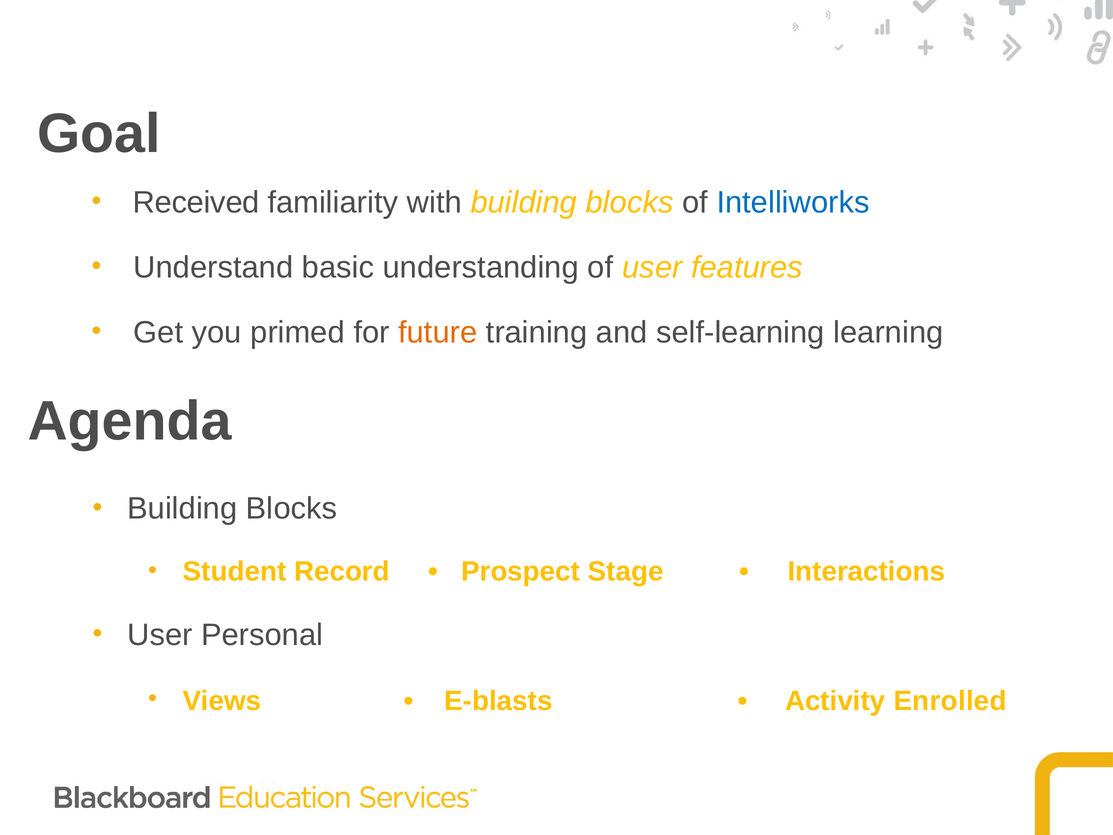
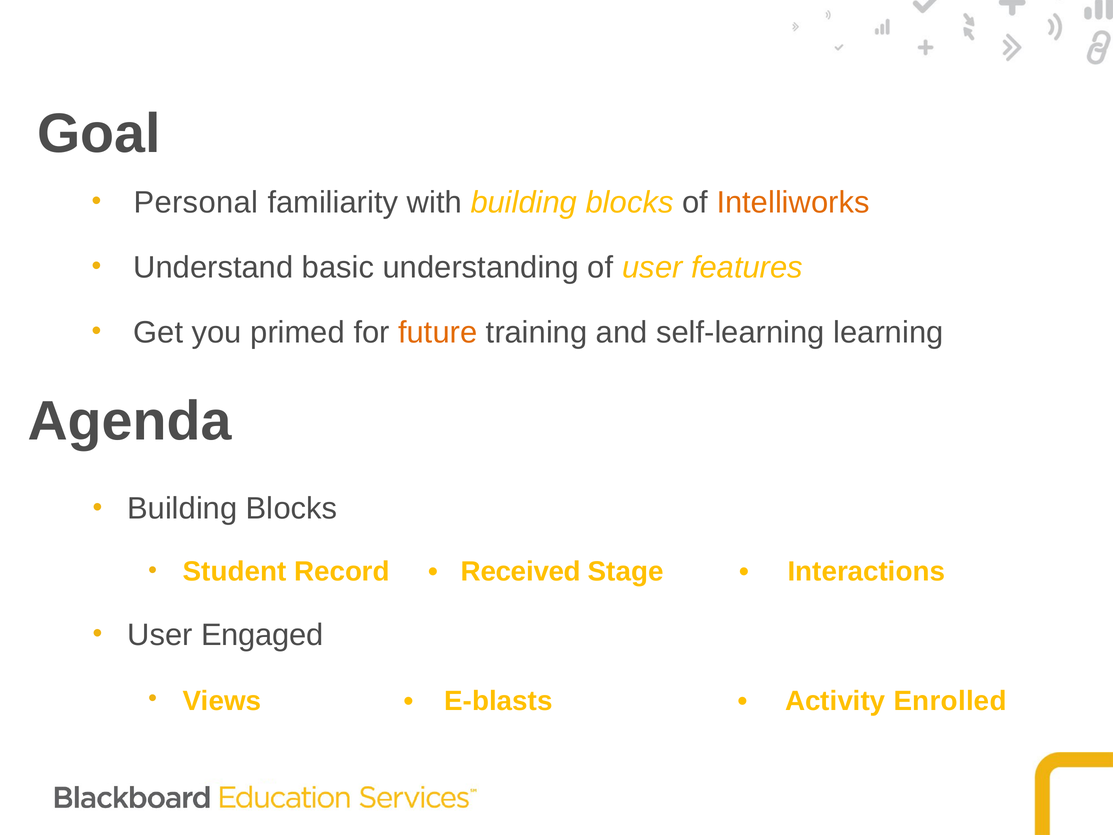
Received: Received -> Personal (196, 202)
Intelliworks colour: blue -> orange (793, 202)
Prospect: Prospect -> Received (521, 571)
Personal: Personal -> Engaged (262, 635)
